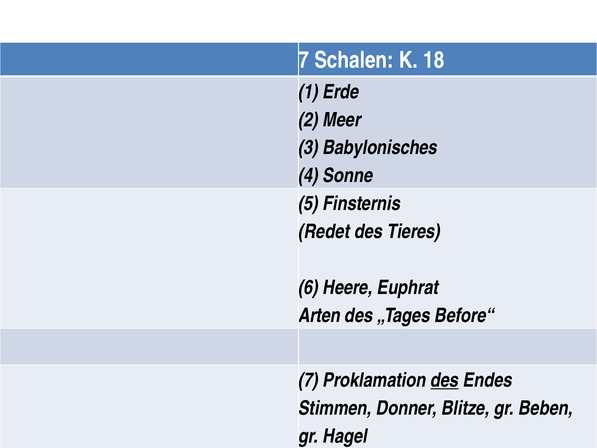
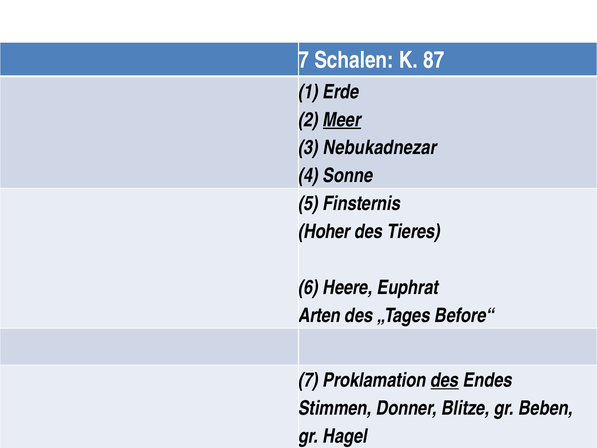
18: 18 -> 87 (434, 60)
Meer underline: none -> present (342, 120)
Babylonisches: Babylonisches -> Nebukadnezar (380, 148)
Redet: Redet -> Hoher (324, 232)
